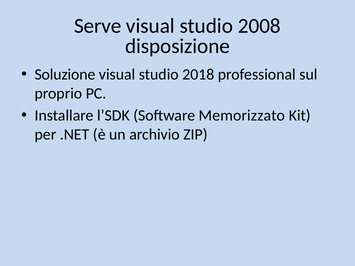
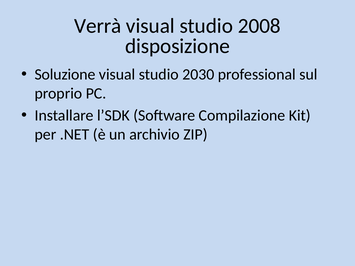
Serve: Serve -> Verrà (98, 26)
2018: 2018 -> 2030 (198, 74)
Memorizzato: Memorizzato -> Compilazione (242, 116)
